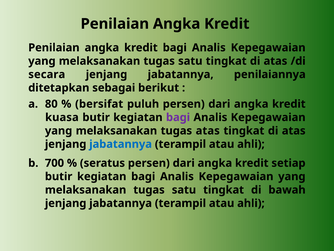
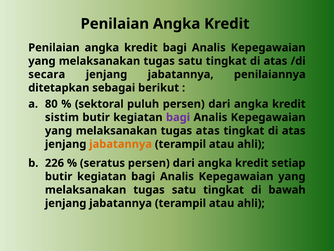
bersifat: bersifat -> sektoral (99, 104)
kuasa: kuasa -> sistim (62, 117)
jabatannya colour: blue -> orange (121, 144)
700: 700 -> 226 (54, 163)
